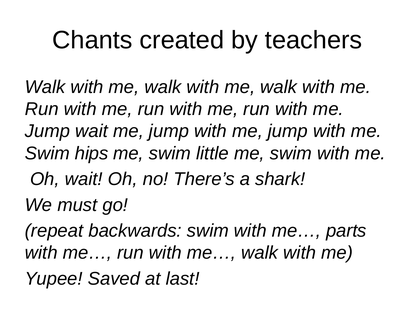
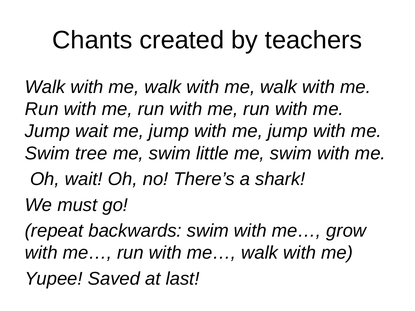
hips: hips -> tree (91, 153)
parts: parts -> grow (346, 231)
